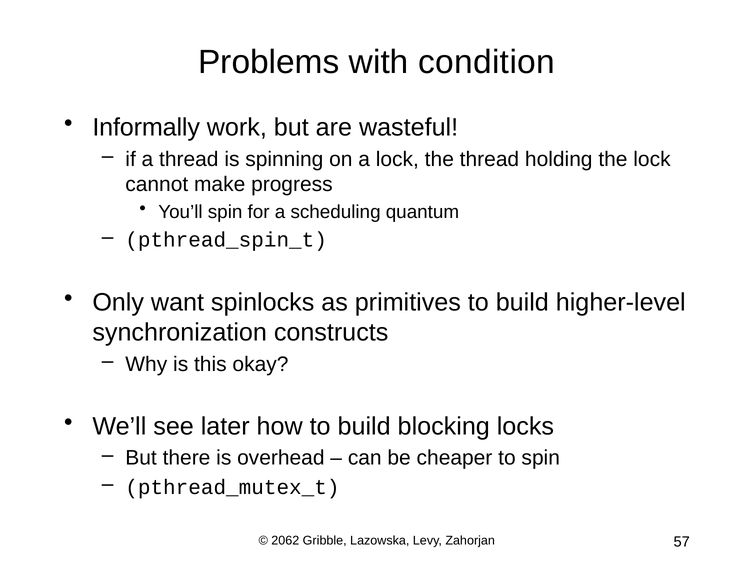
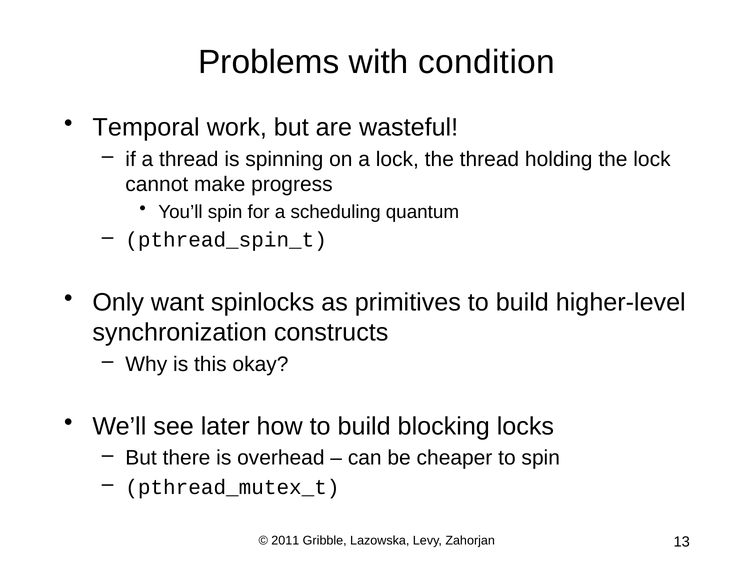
Informally: Informally -> Temporal (146, 127)
2062: 2062 -> 2011 (285, 540)
57: 57 -> 13 (682, 541)
